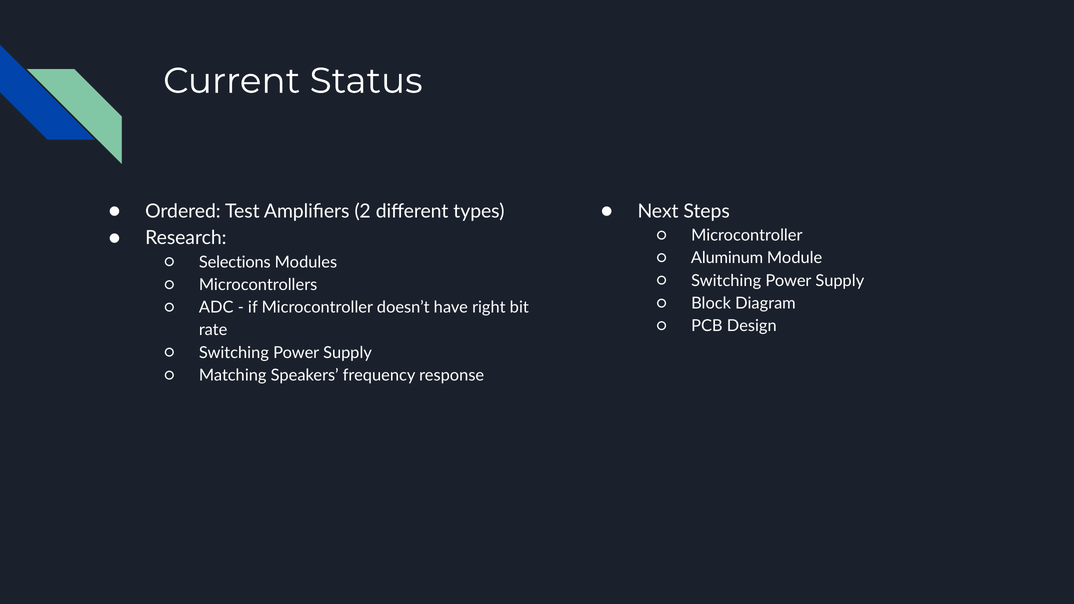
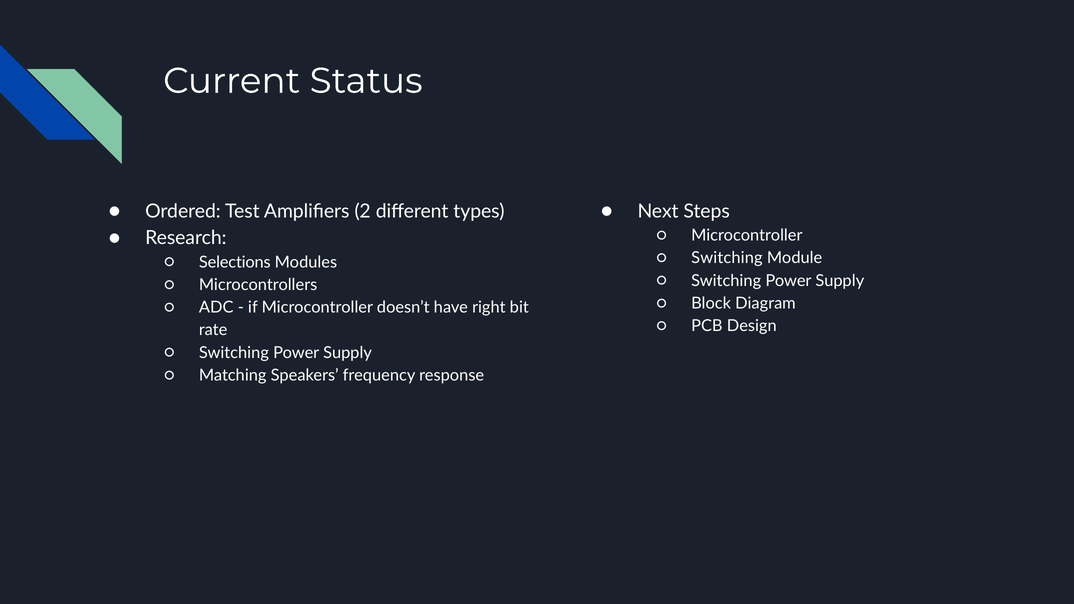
Aluminum: Aluminum -> Switching (727, 258)
